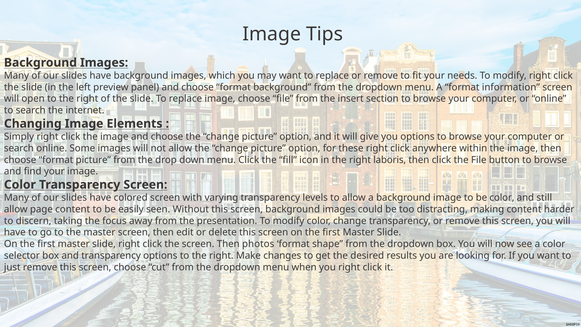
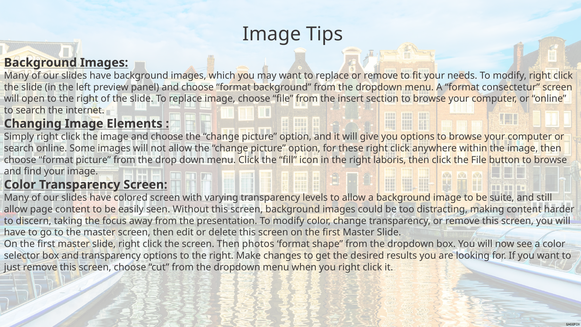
information: information -> consectetur (511, 87)
be color: color -> suite (502, 197)
